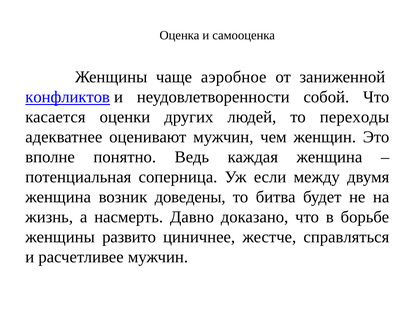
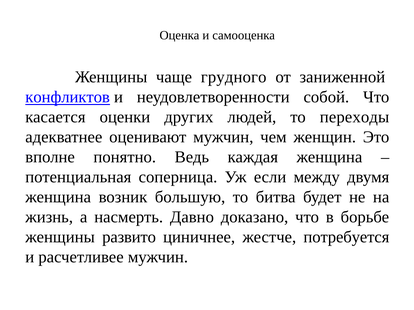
аэробное: аэробное -> грудного (234, 77)
доведены: доведены -> большую (190, 197)
справляться: справляться -> потребуется (346, 237)
